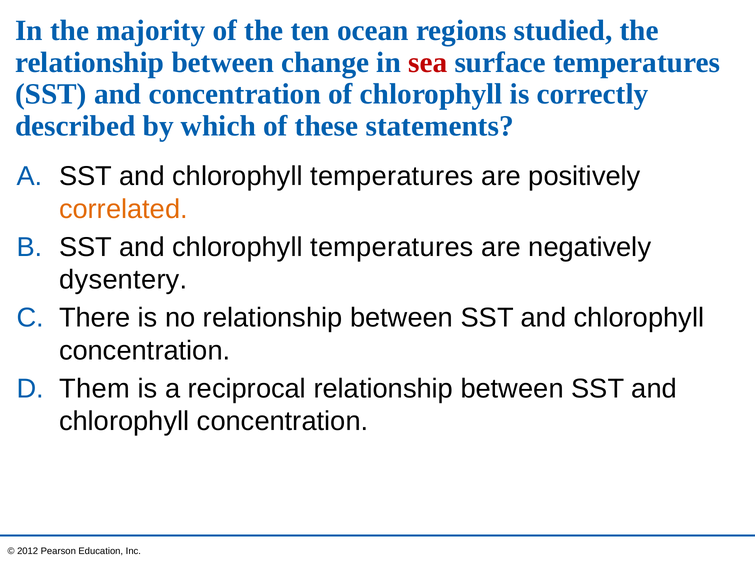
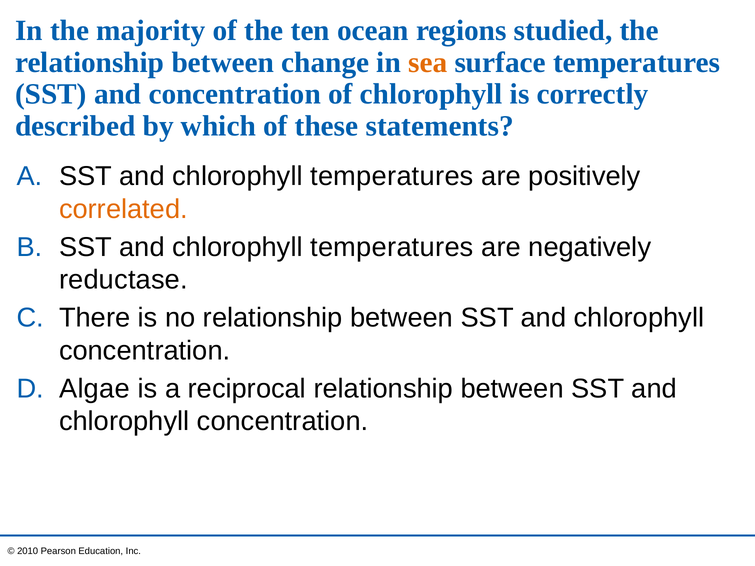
sea colour: red -> orange (428, 62)
dysentery: dysentery -> reductase (123, 280)
Them: Them -> Algae (95, 389)
2012: 2012 -> 2010 (28, 552)
